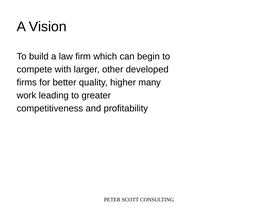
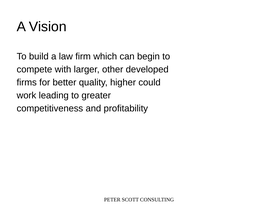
many: many -> could (150, 82)
